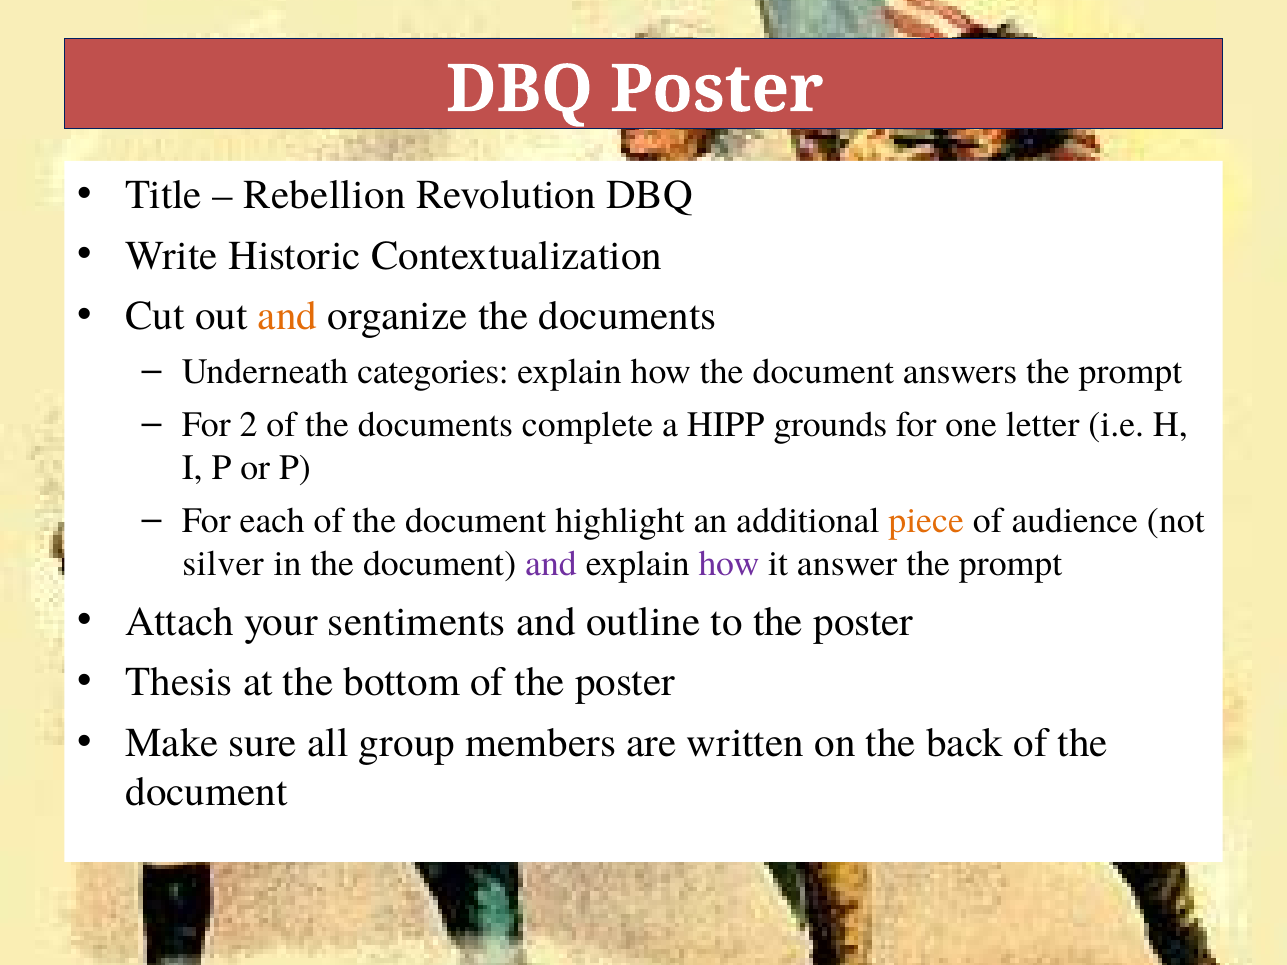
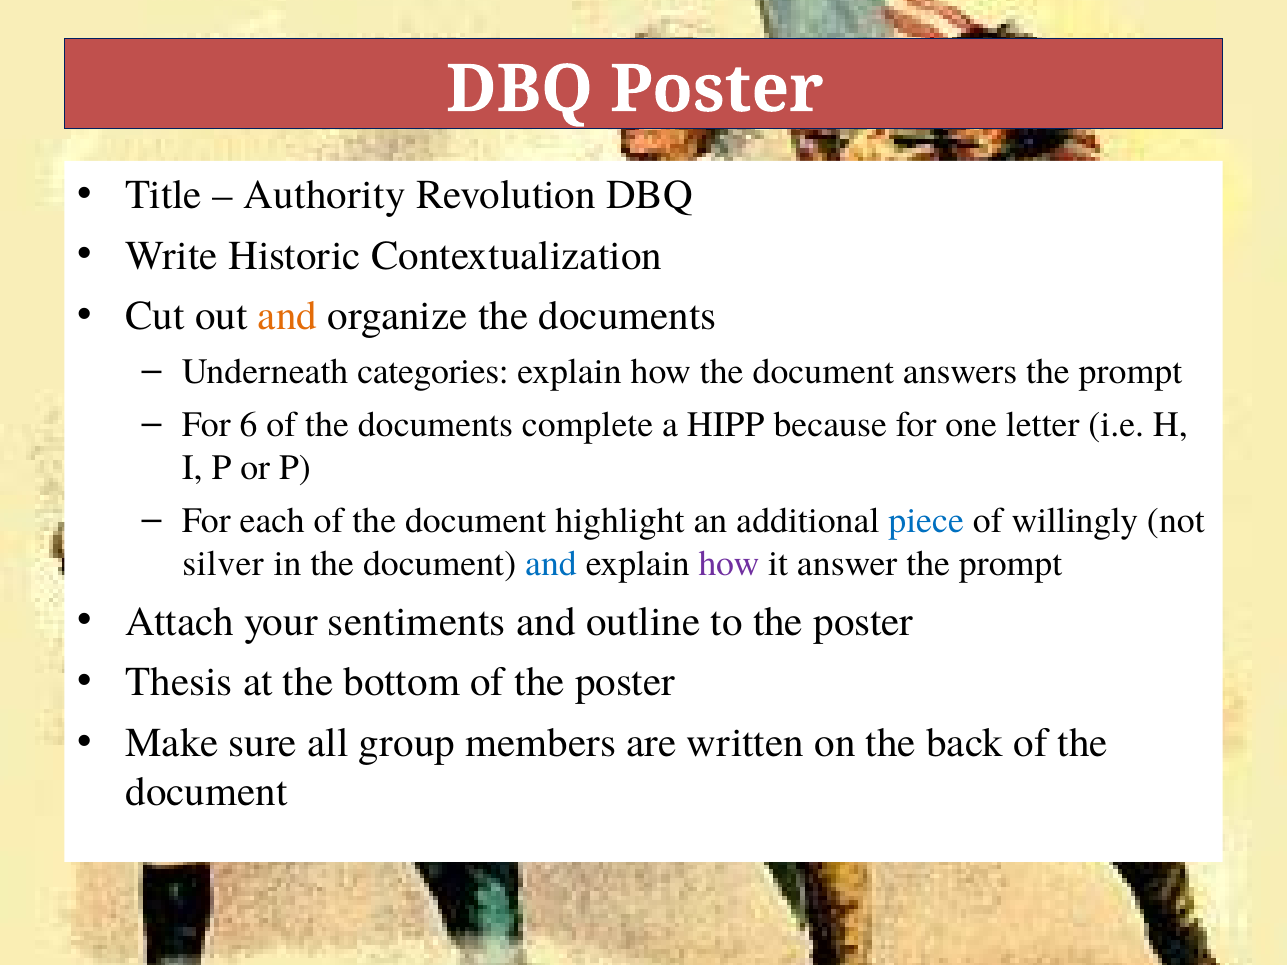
Rebellion: Rebellion -> Authority (325, 195)
2: 2 -> 6 (249, 425)
grounds: grounds -> because (830, 425)
piece colour: orange -> blue (926, 521)
audience: audience -> willingly (1075, 521)
and colour: purple -> blue (551, 564)
